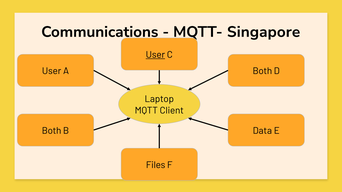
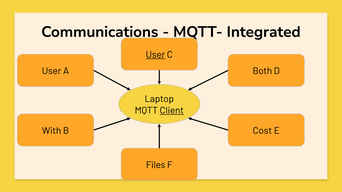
Singapore: Singapore -> Integrated (264, 32)
Client underline: none -> present (172, 111)
Both: Both -> With (52, 131)
Data: Data -> Cost (262, 131)
